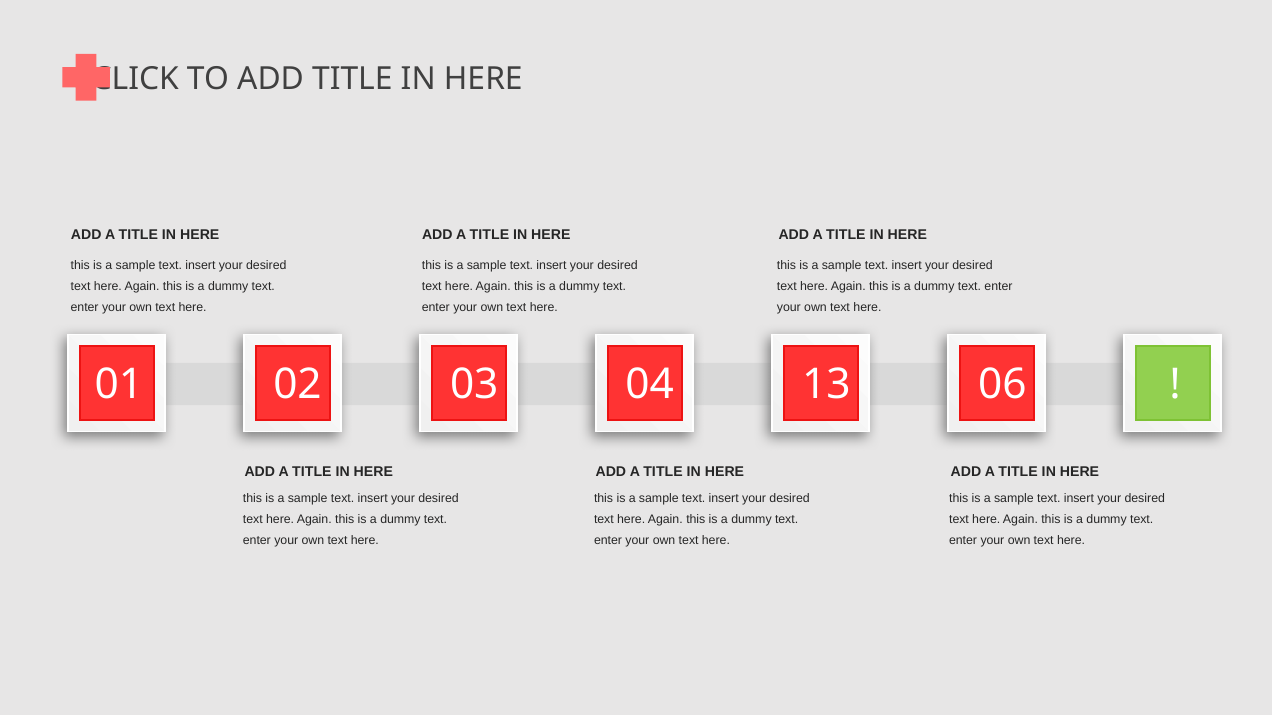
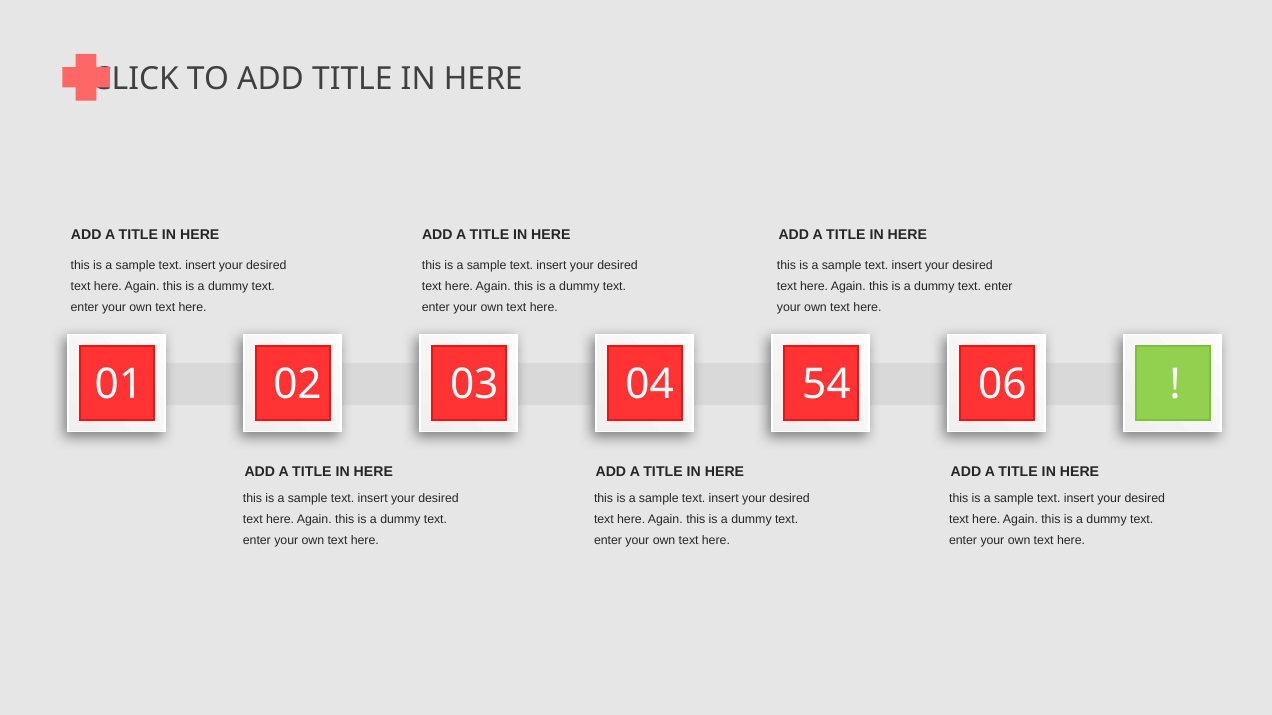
13: 13 -> 54 (826, 385)
